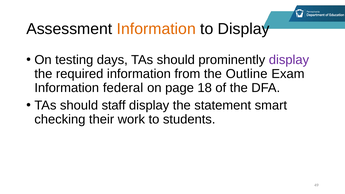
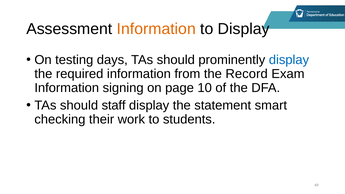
display colour: purple -> blue (289, 60)
Outline: Outline -> Record (247, 74)
federal: federal -> signing (123, 88)
18: 18 -> 10 (205, 88)
